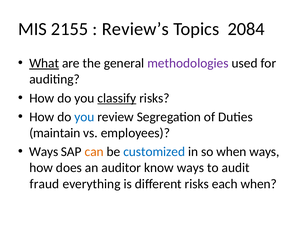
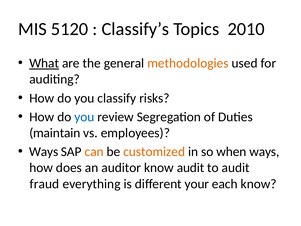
2155: 2155 -> 5120 (70, 29)
Review’s: Review’s -> Classify’s (135, 29)
2084: 2084 -> 2010 (246, 29)
methodologies colour: purple -> orange (188, 63)
classify underline: present -> none (117, 98)
customized colour: blue -> orange (154, 152)
know ways: ways -> audit (191, 168)
different risks: risks -> your (197, 184)
each when: when -> know (259, 184)
